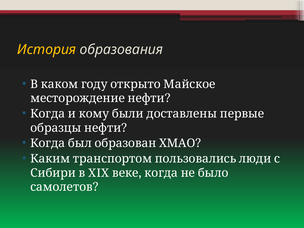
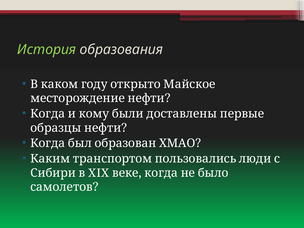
История colour: yellow -> light green (47, 50)
